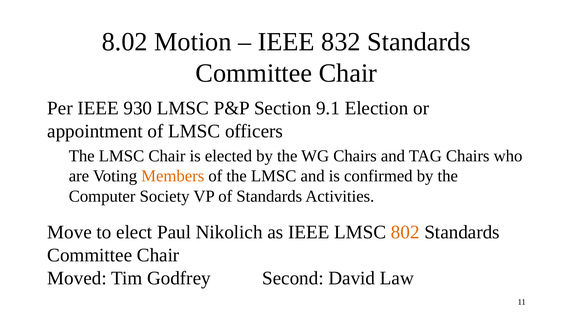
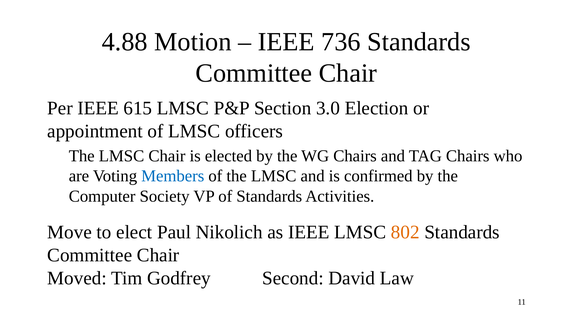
8.02: 8.02 -> 4.88 (125, 42)
832: 832 -> 736 (341, 42)
930: 930 -> 615 (138, 108)
9.1: 9.1 -> 3.0 (328, 108)
Members colour: orange -> blue (173, 176)
